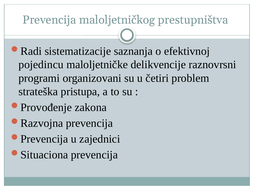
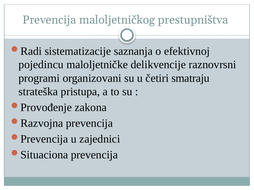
problem: problem -> smatraju (190, 78)
